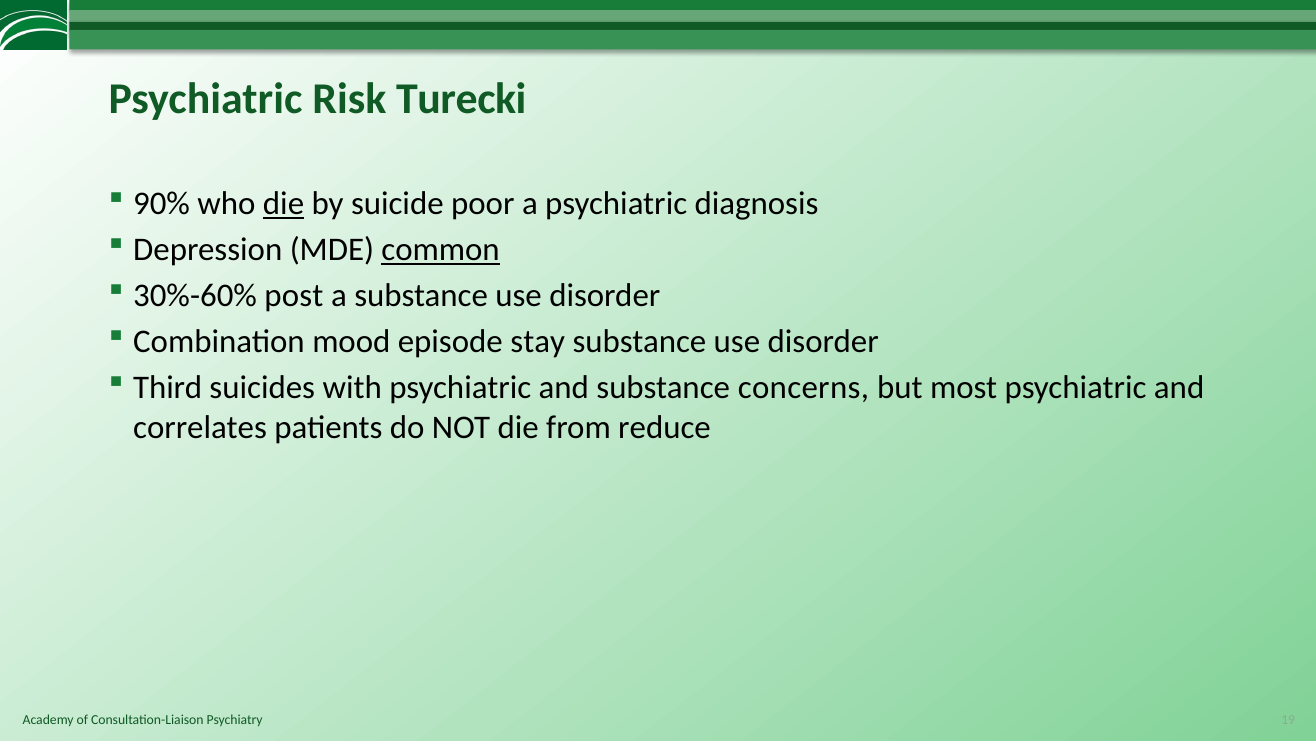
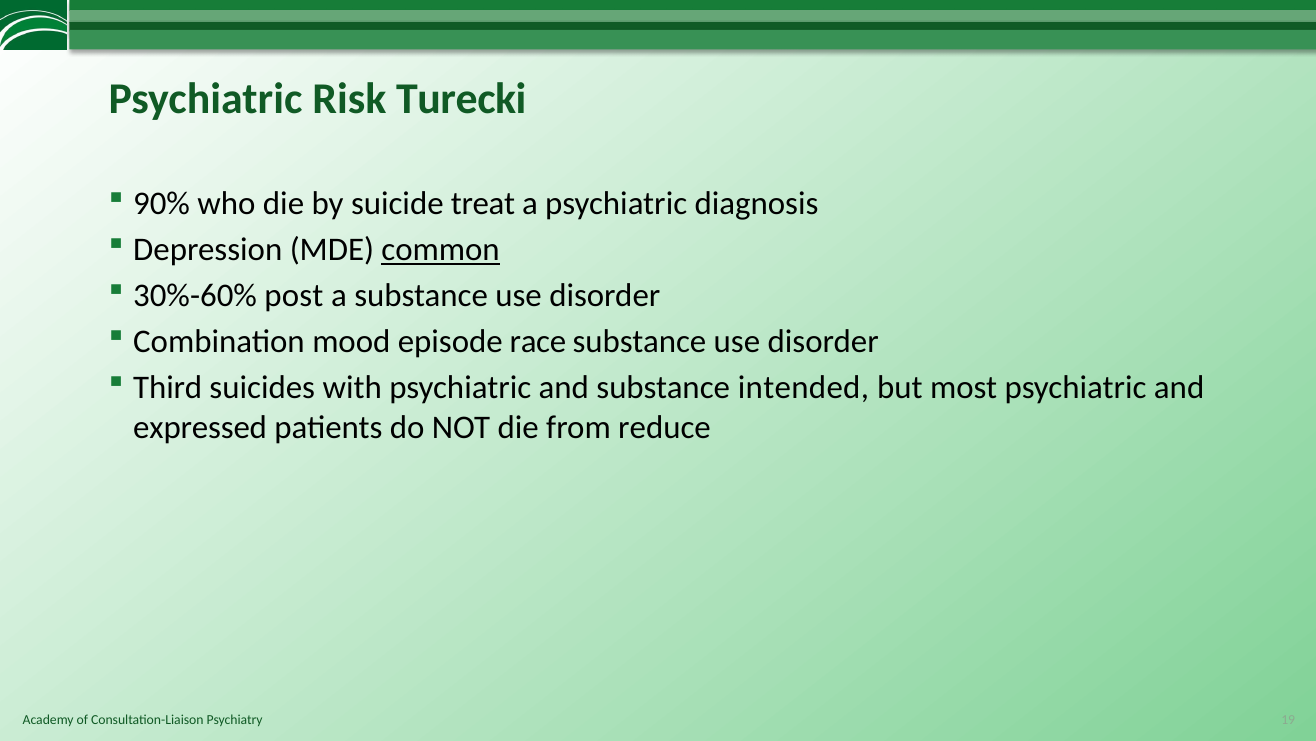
die underline: present -> none (284, 203)
poor: poor -> treat (483, 203)
stay: stay -> race (538, 342)
concerns: concerns -> intended (803, 388)
correlates: correlates -> expressed (200, 427)
